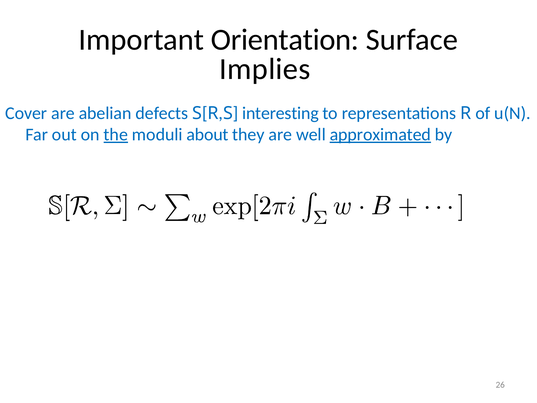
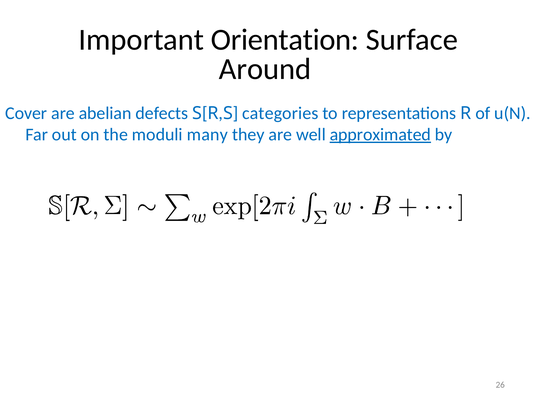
Implies: Implies -> Around (265, 69)
interesting: interesting -> categories (280, 113)
the underline: present -> none (116, 135)
about: about -> many (207, 135)
